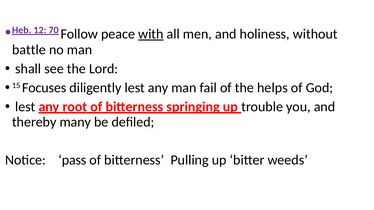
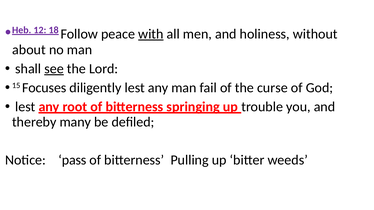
70: 70 -> 18 (54, 30)
battle: battle -> about (29, 50)
see underline: none -> present (54, 69)
helps: helps -> curse (272, 88)
